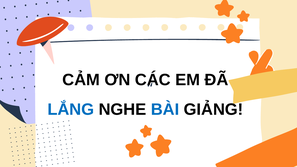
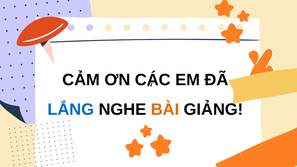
BÀI colour: blue -> orange (165, 110)
